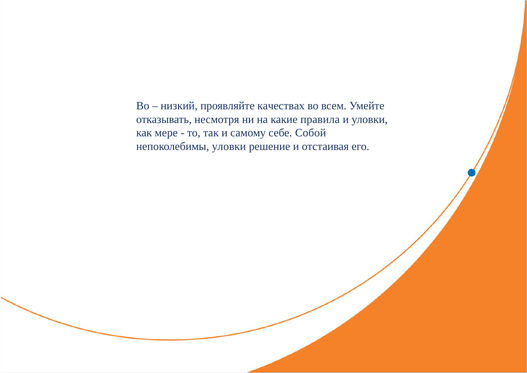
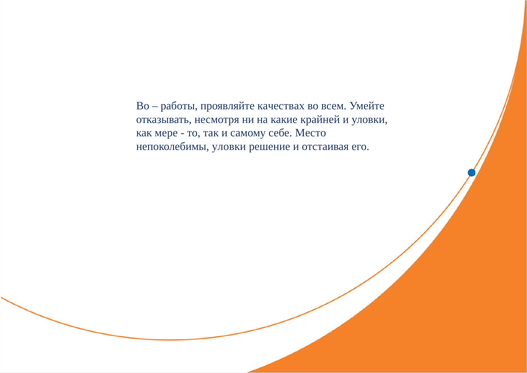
низкий: низкий -> работы (179, 106)
правила: правила -> крайней (320, 119)
Собой: Собой -> Место (311, 133)
